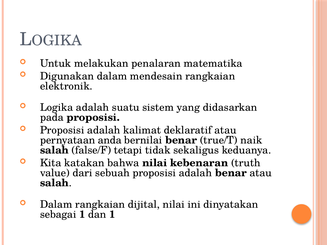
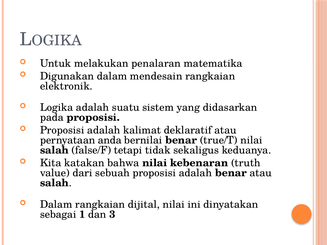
true/T naik: naik -> nilai (251, 140)
dan 1: 1 -> 3 (112, 215)
